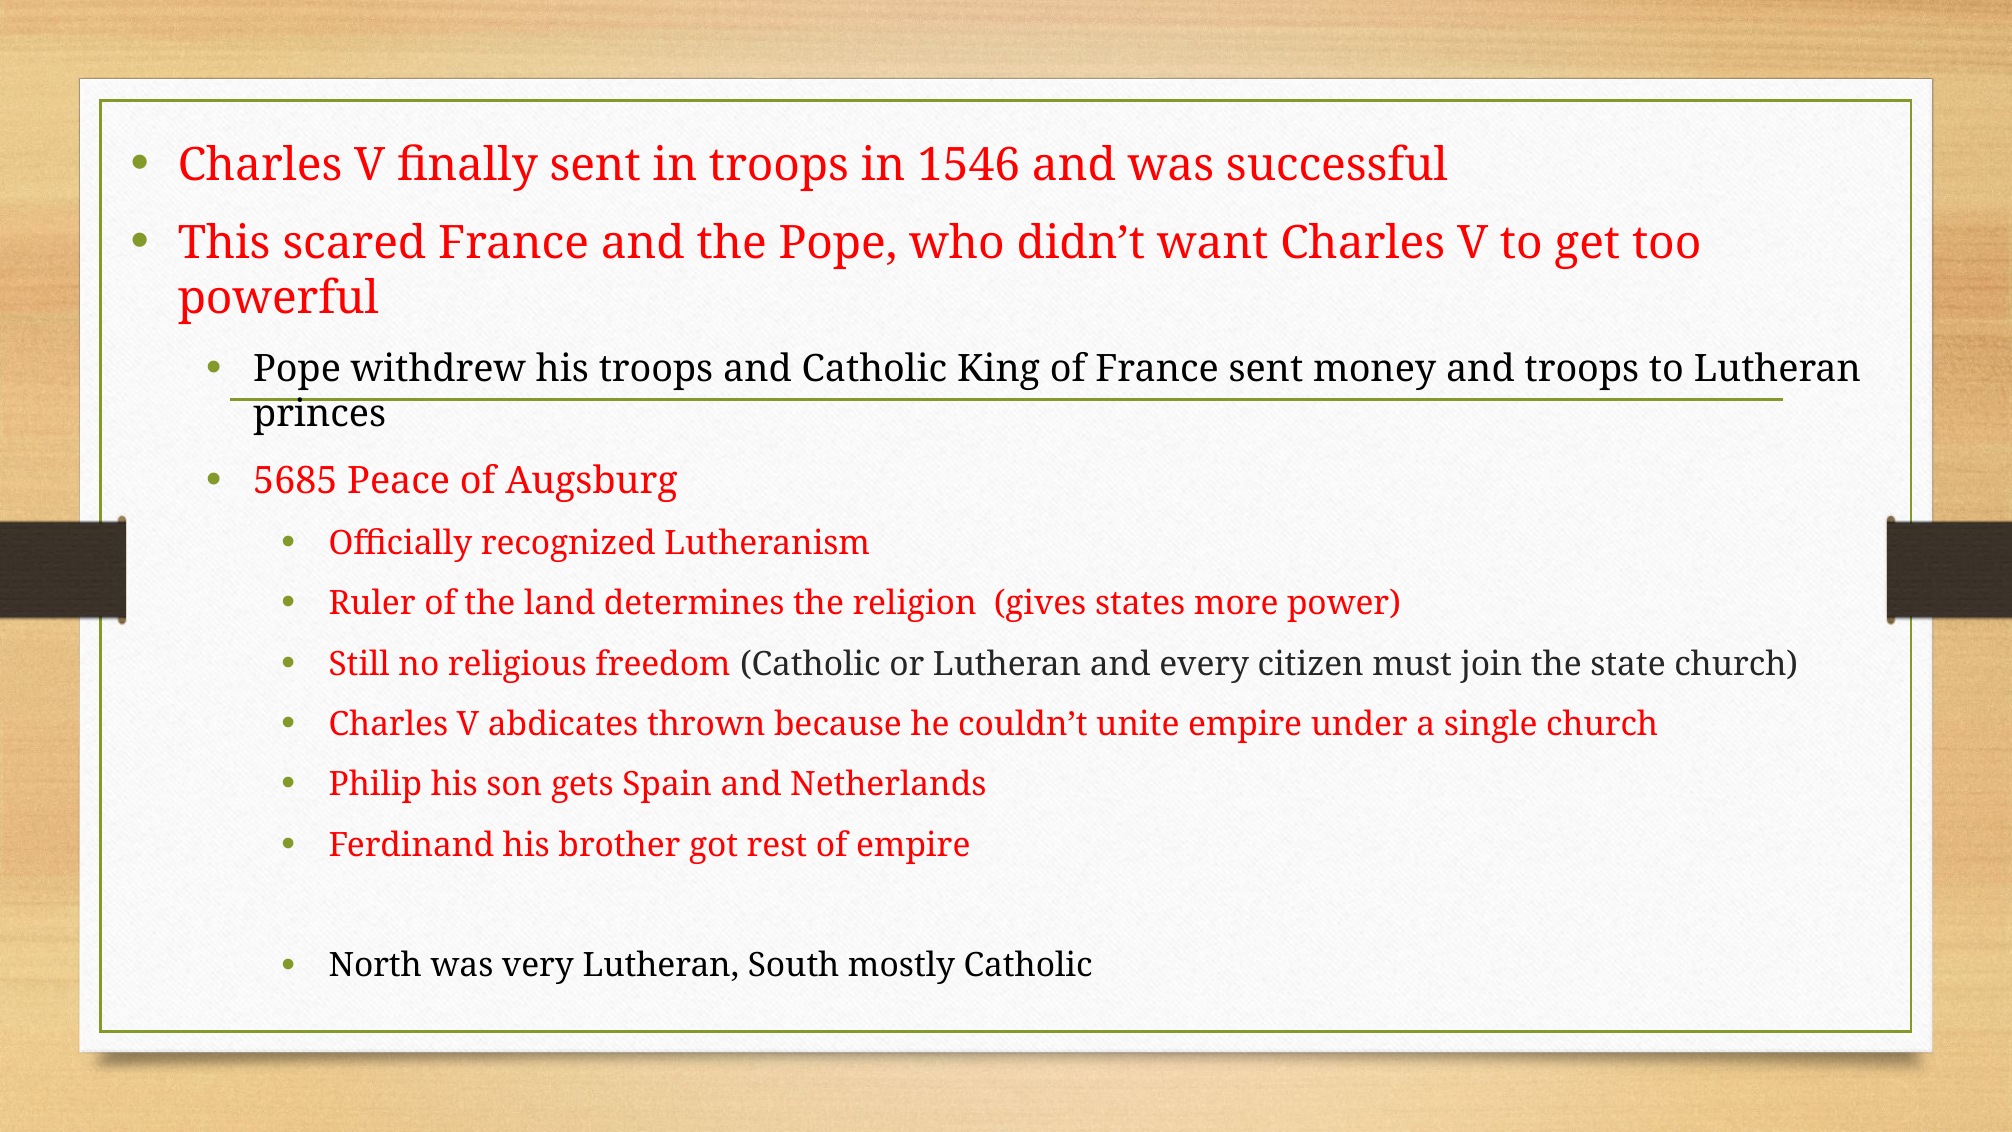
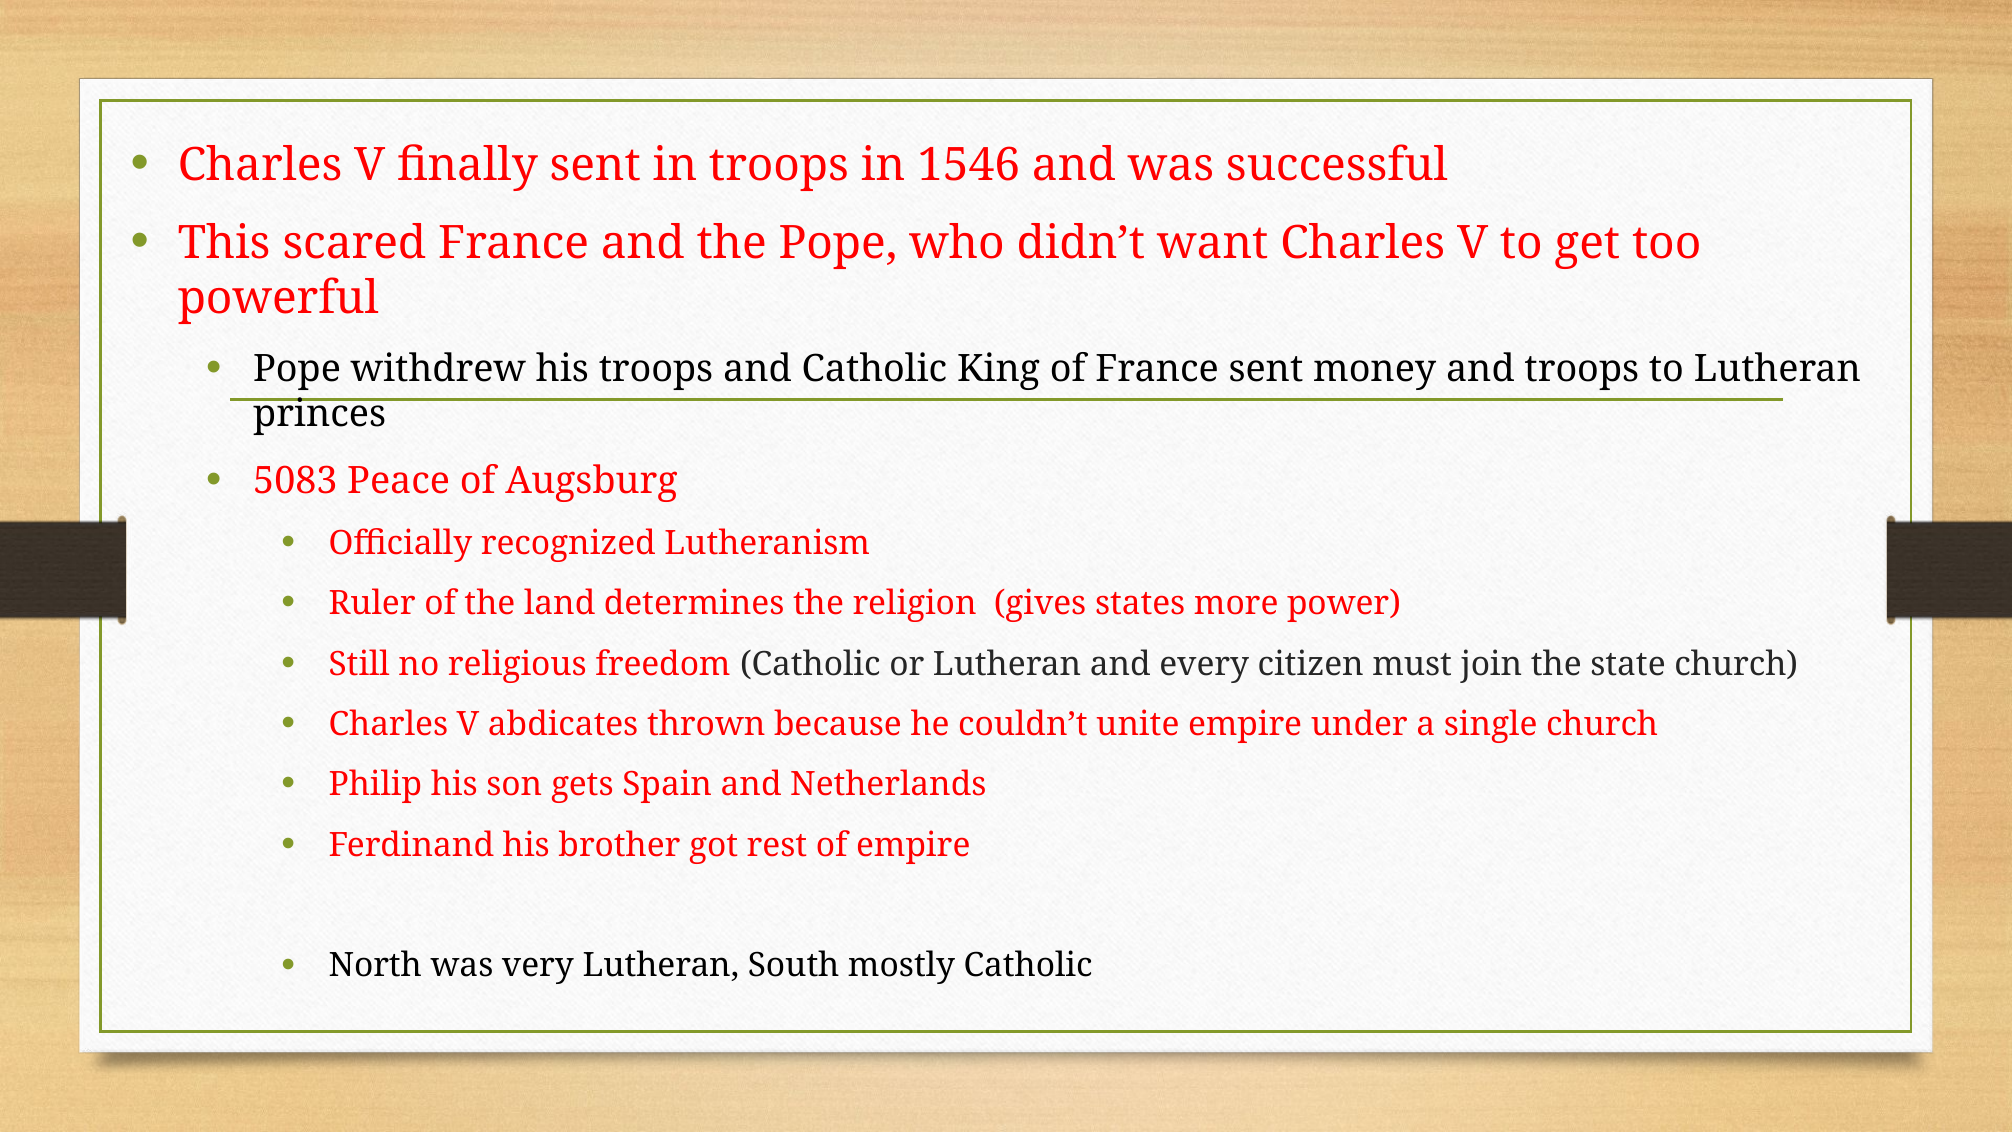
5685: 5685 -> 5083 (295, 481)
